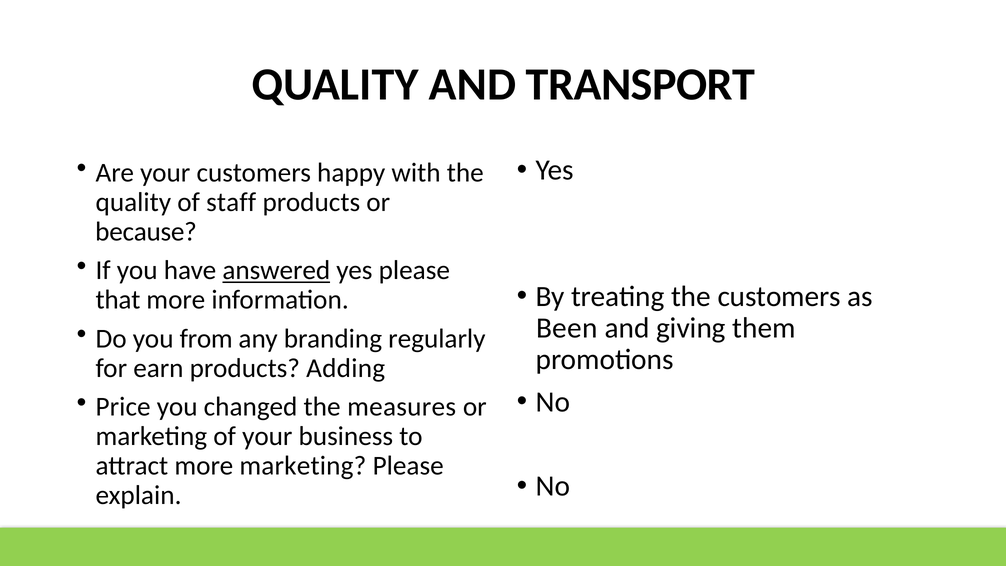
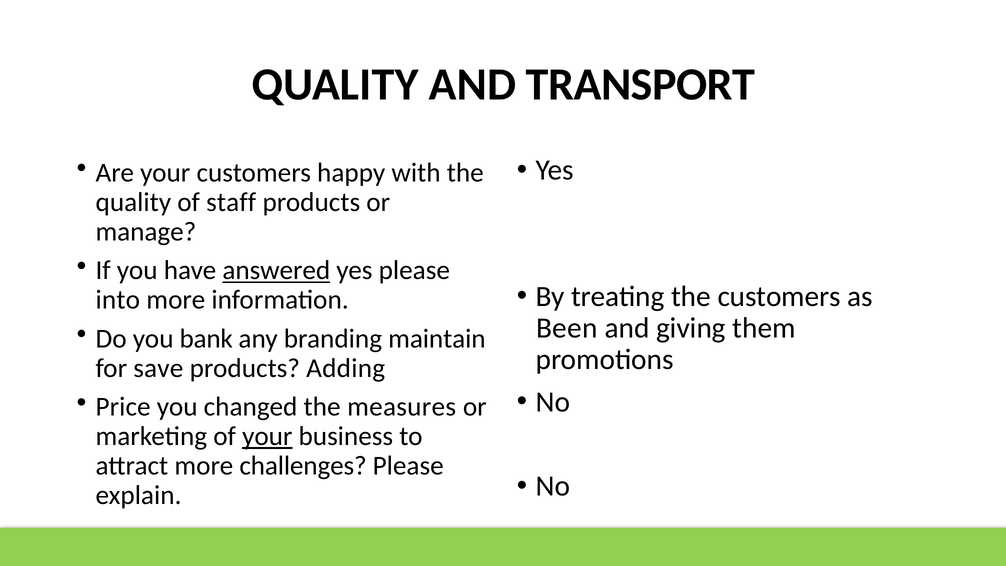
because: because -> manage (146, 231)
that: that -> into (118, 300)
from: from -> bank (206, 339)
regularly: regularly -> maintain (437, 339)
earn: earn -> save (158, 368)
your underline: none -> present (267, 436)
more marketing: marketing -> challenges (303, 466)
